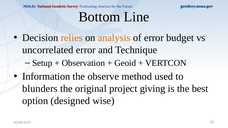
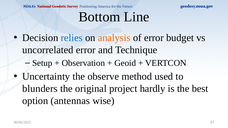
relies colour: orange -> blue (72, 38)
Information: Information -> Uncertainty (46, 77)
giving: giving -> hardly (153, 89)
designed: designed -> antennas (70, 101)
